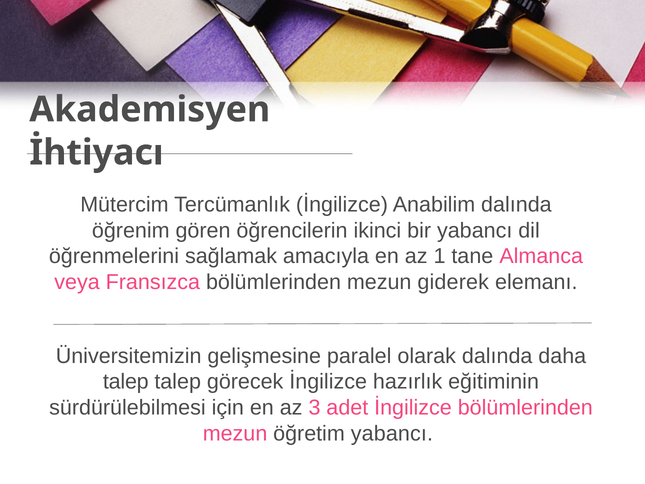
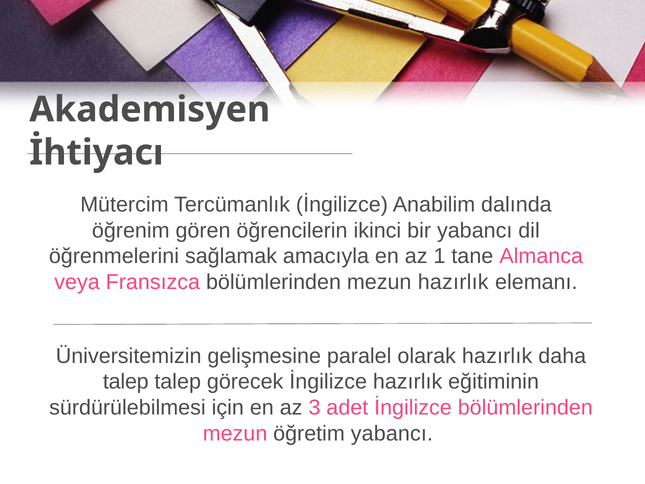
mezun giderek: giderek -> hazırlık (453, 282)
olarak dalında: dalında -> hazırlık (497, 356)
